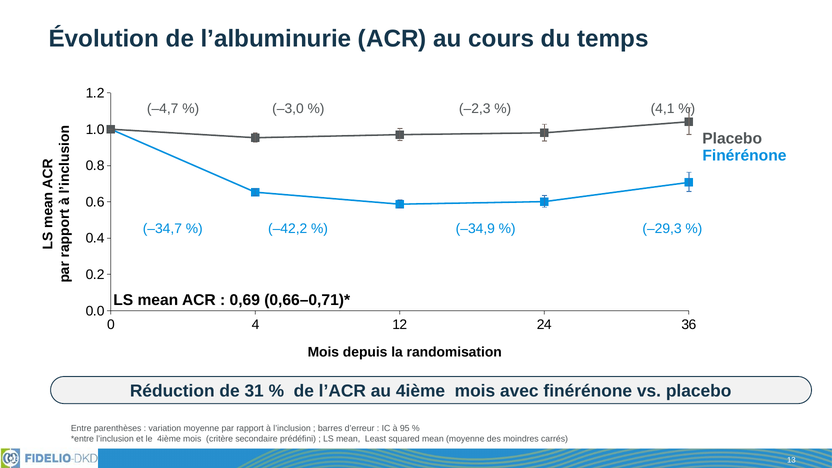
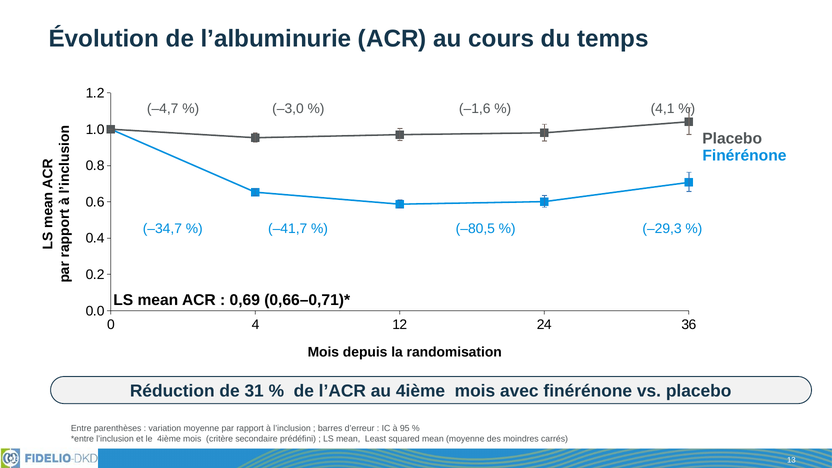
–2,3: –2,3 -> –1,6 (475, 109)
–42,2: –42,2 -> –41,7 (288, 229)
–34,9: –34,9 -> –80,5 (475, 229)
